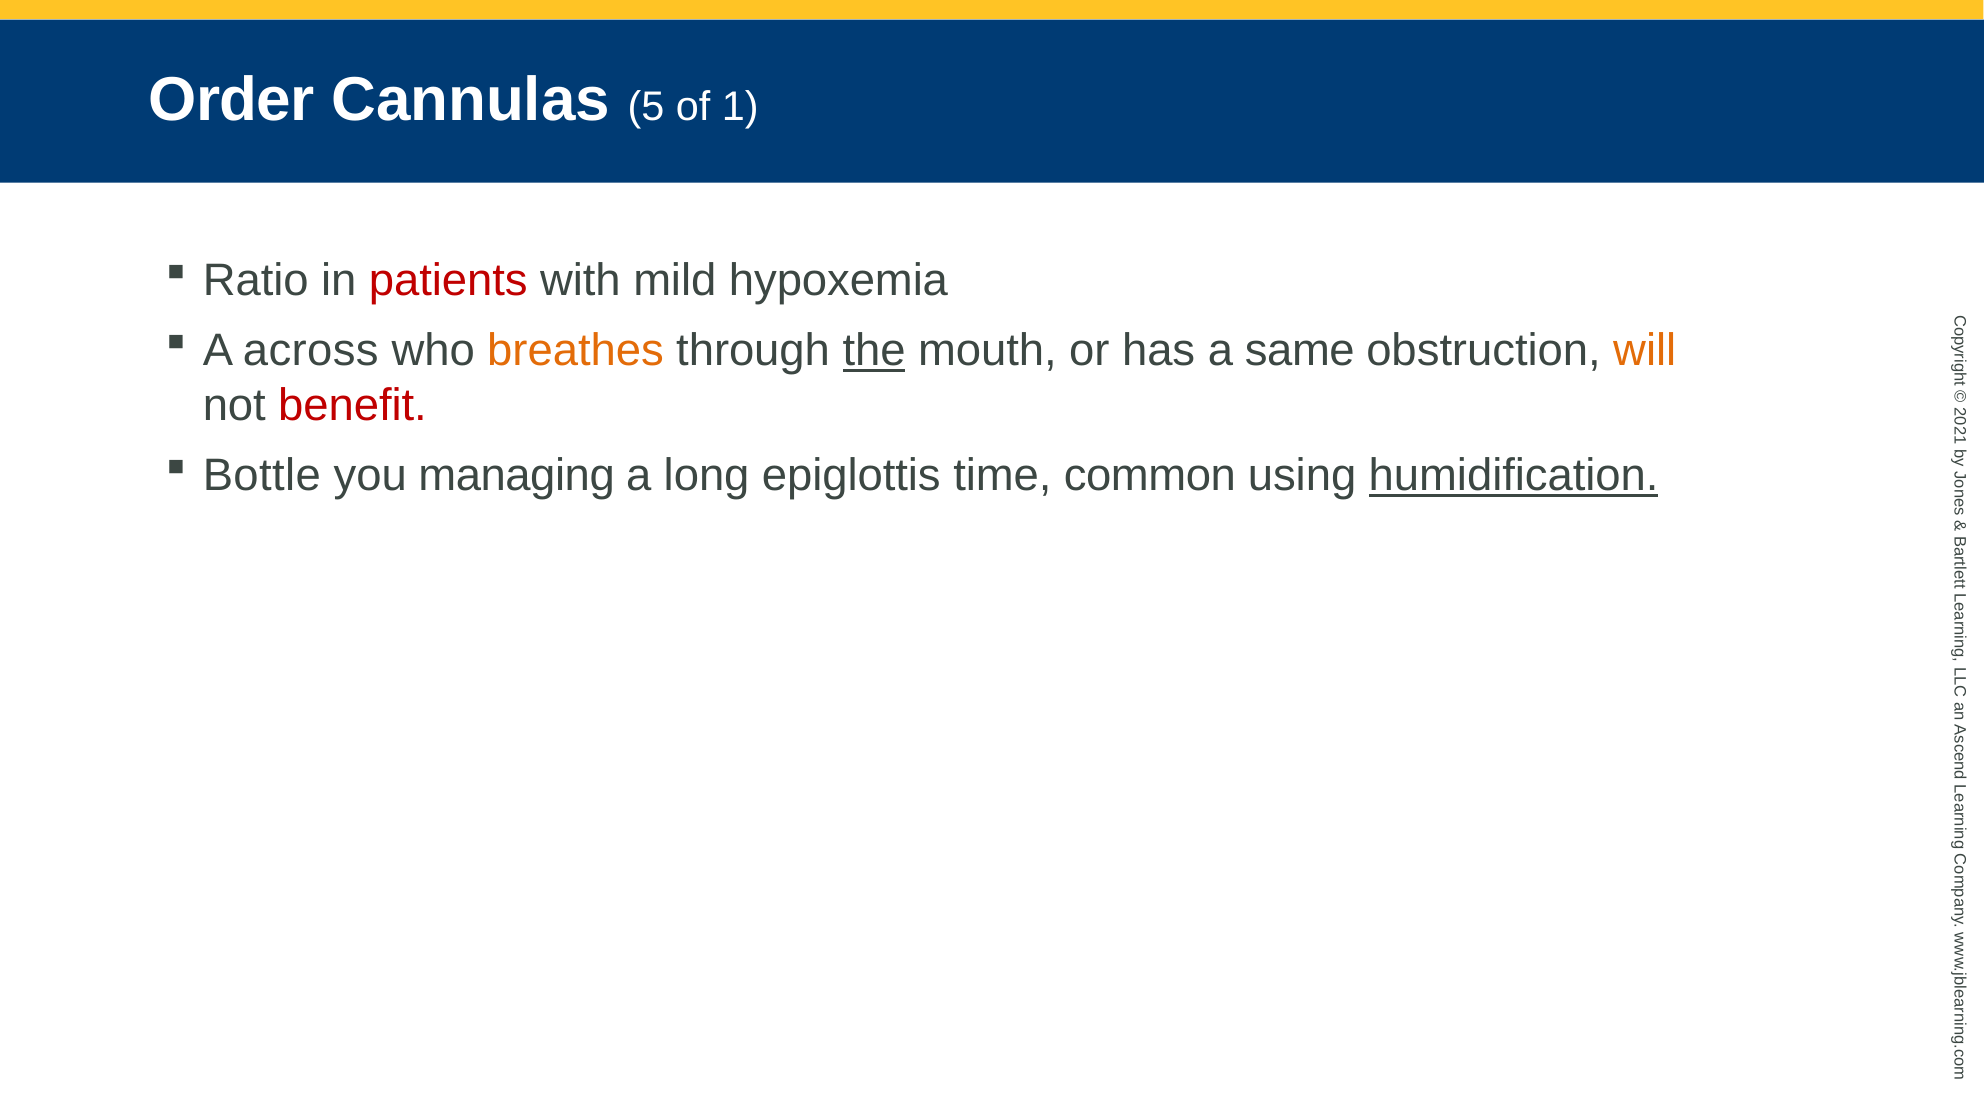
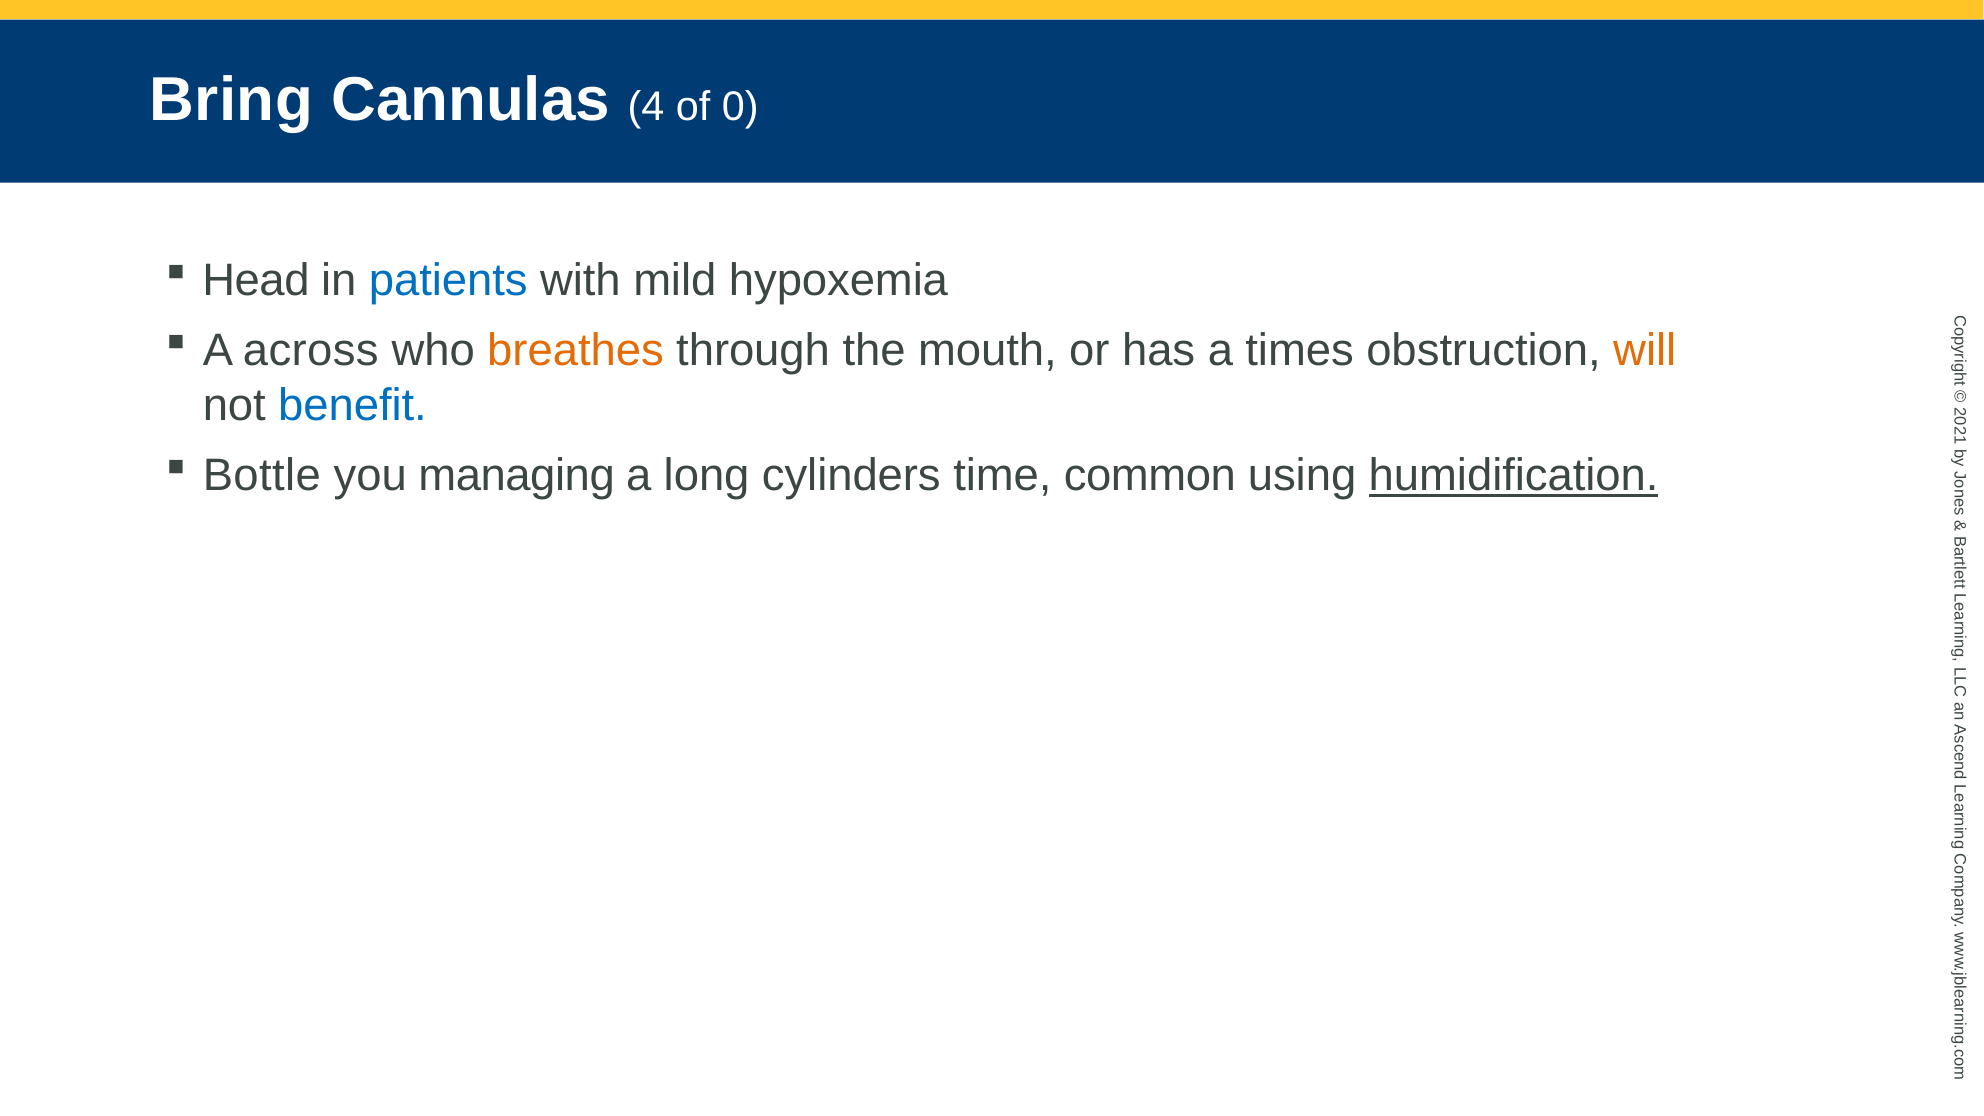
Order: Order -> Bring (231, 100)
5: 5 -> 4 (646, 107)
of 1: 1 -> 0 (740, 107)
Ratio: Ratio -> Head (256, 280)
patients colour: red -> blue (448, 280)
the underline: present -> none (874, 351)
same: same -> times (1300, 351)
benefit colour: red -> blue (353, 406)
epiglottis: epiglottis -> cylinders (851, 476)
